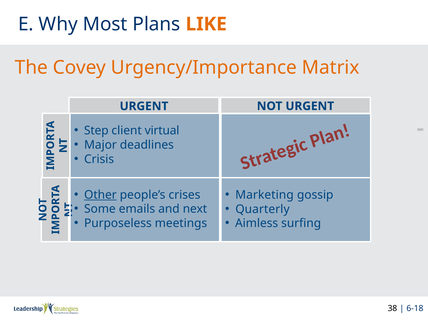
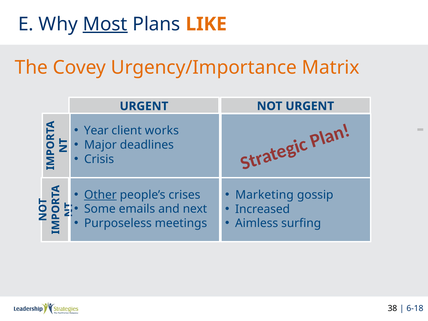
Most underline: none -> present (105, 24)
Step: Step -> Year (96, 131)
virtual: virtual -> works (162, 131)
Quarterly: Quarterly -> Increased (263, 209)
